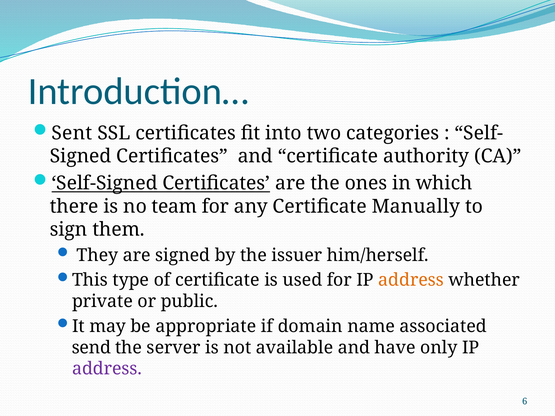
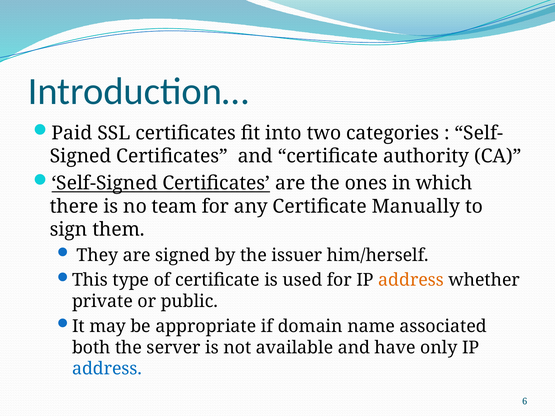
Sent: Sent -> Paid (72, 133)
send: send -> both (91, 348)
address colour: purple -> blue (107, 369)
